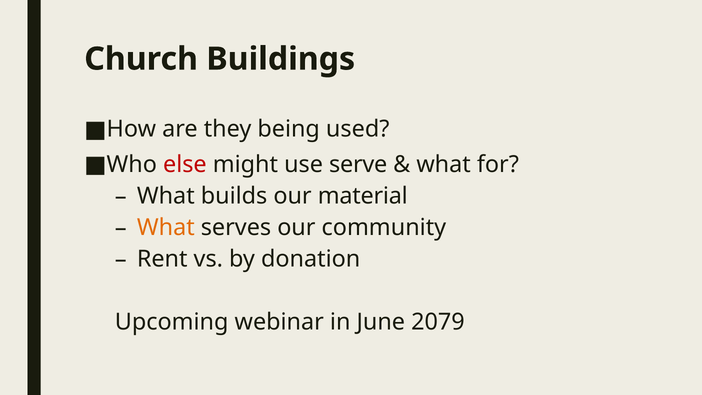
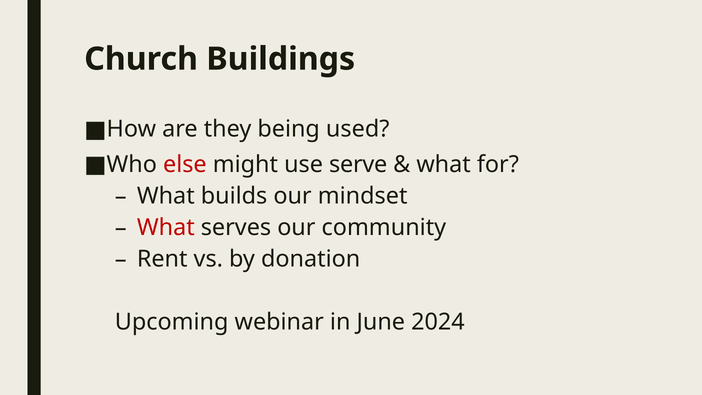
material: material -> mindset (363, 196)
What colour: orange -> red (166, 227)
2079: 2079 -> 2024 (438, 322)
